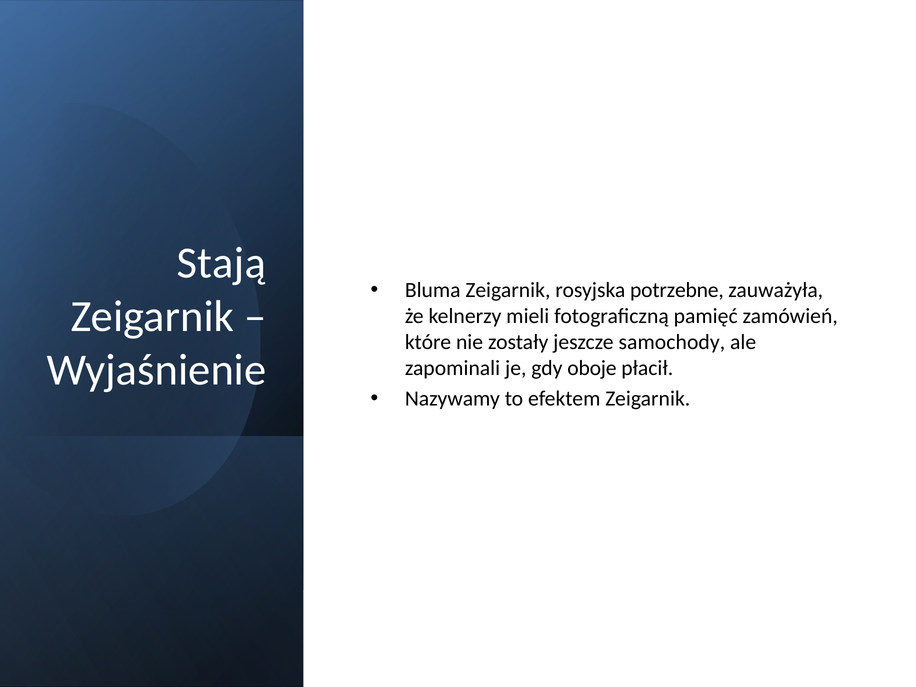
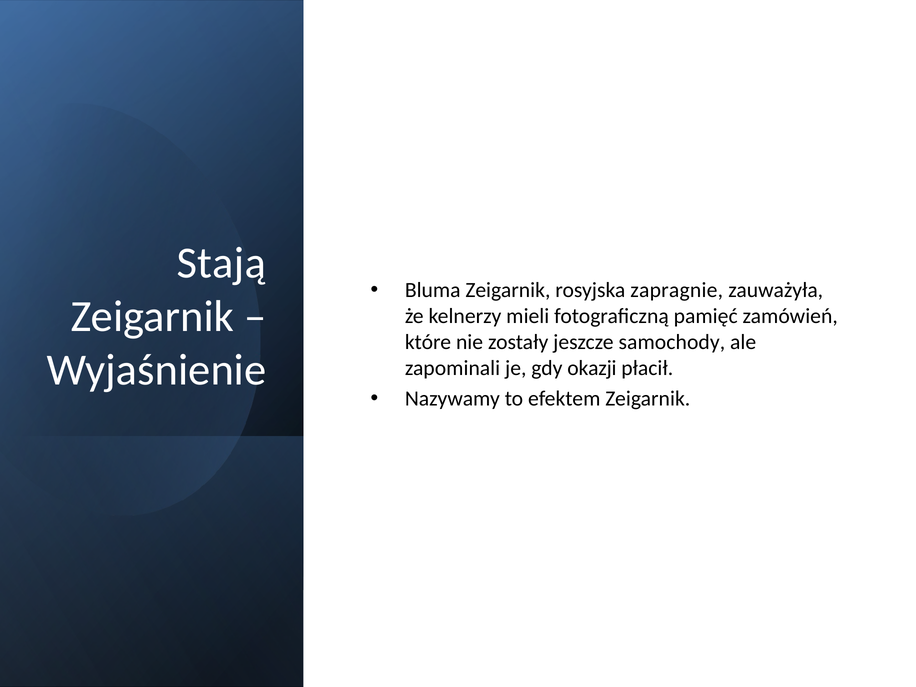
potrzebne: potrzebne -> zapragnie (677, 290)
oboje: oboje -> okazji (592, 368)
